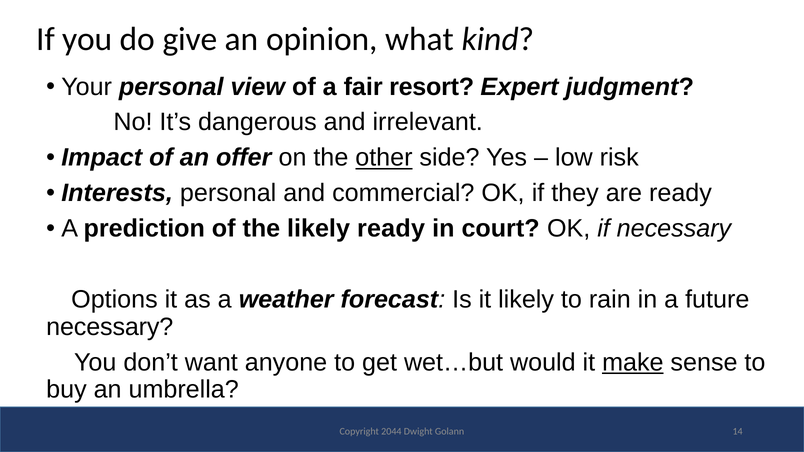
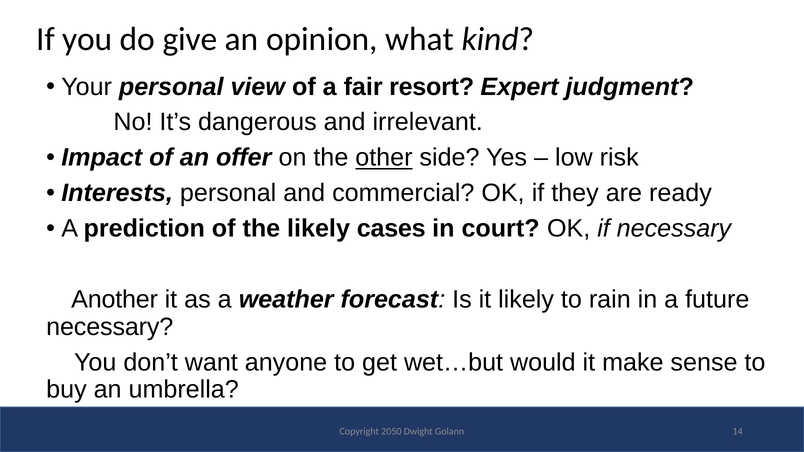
likely ready: ready -> cases (391, 229)
Options: Options -> Another (115, 300)
make underline: present -> none (633, 363)
2044: 2044 -> 2050 (391, 432)
